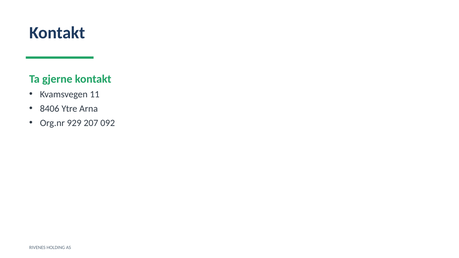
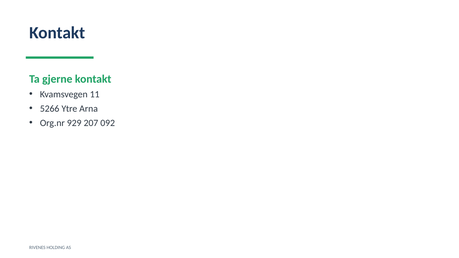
8406: 8406 -> 5266 (50, 109)
